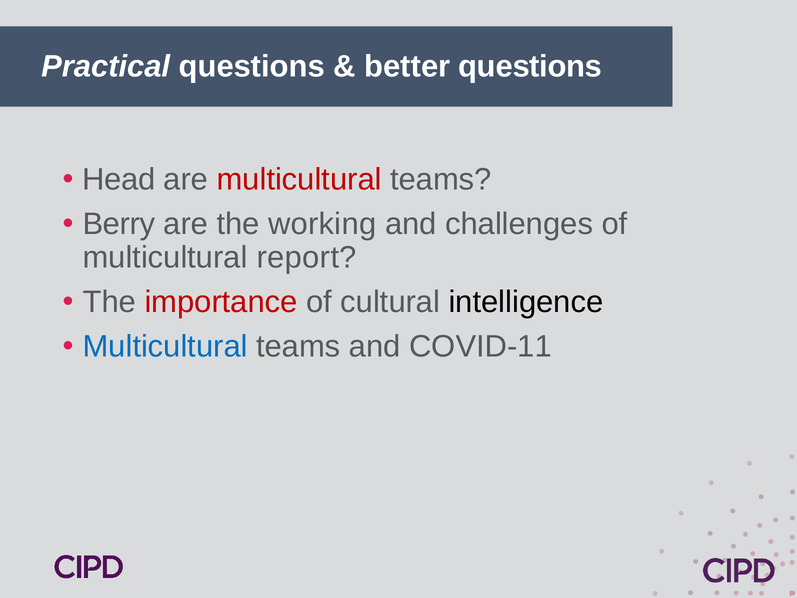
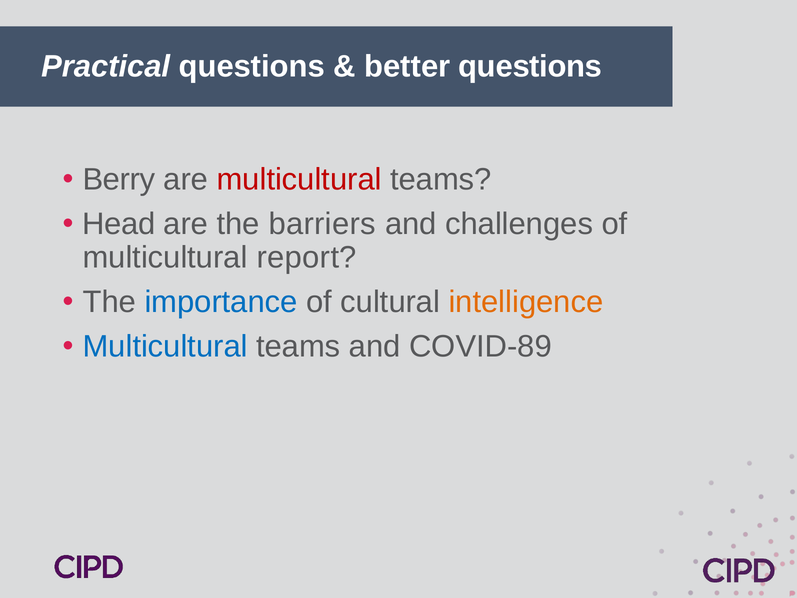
Head: Head -> Berry (119, 180)
Berry: Berry -> Head (119, 224)
working: working -> barriers (322, 224)
importance colour: red -> blue (221, 302)
intelligence colour: black -> orange (526, 302)
COVID-11: COVID-11 -> COVID-89 (480, 347)
